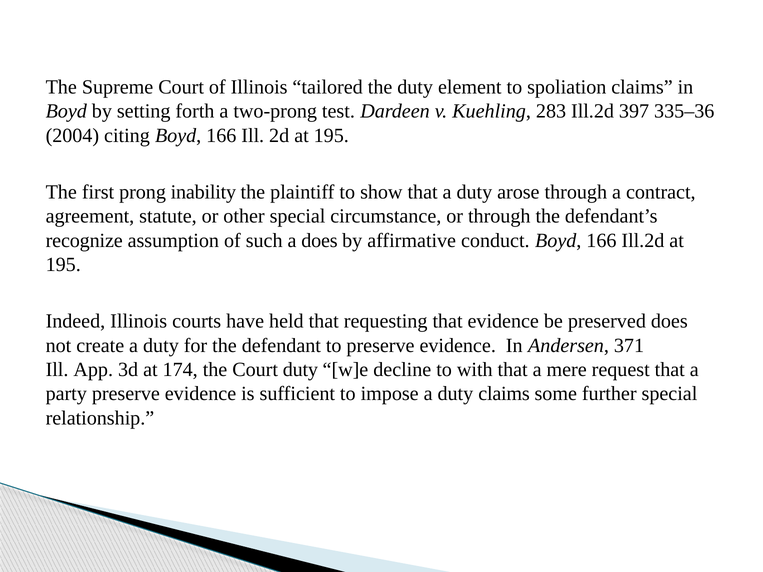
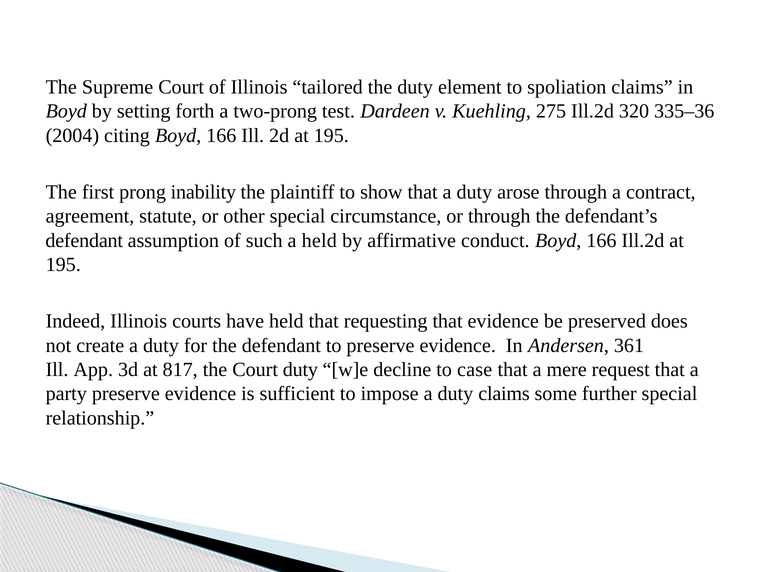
283: 283 -> 275 (551, 111)
397: 397 -> 320 (634, 111)
recognize: recognize -> defendant (84, 241)
a does: does -> held (319, 241)
371: 371 -> 361 (629, 346)
174: 174 -> 817 (180, 370)
with: with -> case (475, 370)
